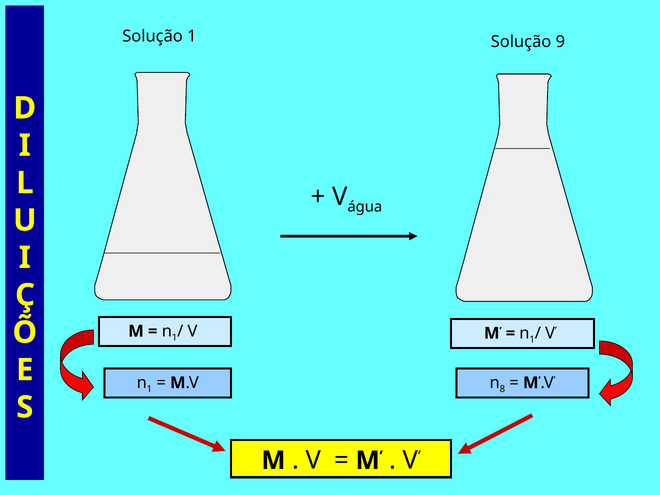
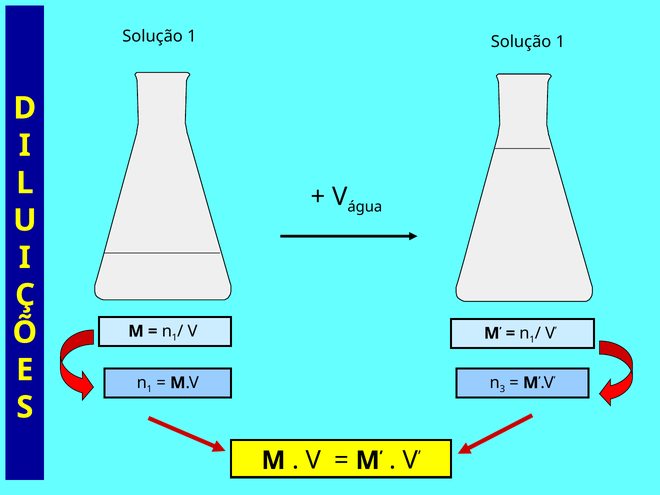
1 Solução 9: 9 -> 1 (560, 42)
8: 8 -> 3 (502, 389)
